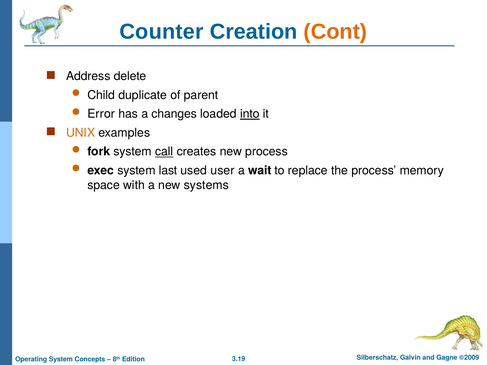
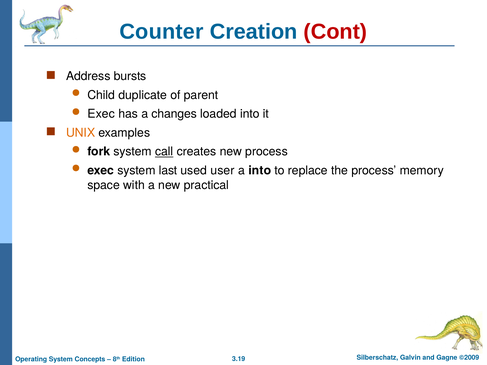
Cont colour: orange -> red (335, 32)
delete: delete -> bursts (130, 76)
Error: Error -> Exec (101, 114)
into underline: present -> none (250, 114)
a wait: wait -> into (260, 171)
systems: systems -> practical (206, 185)
